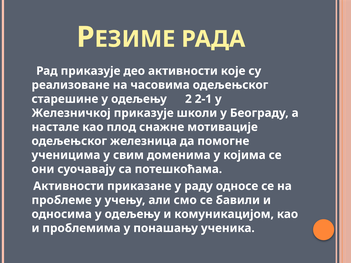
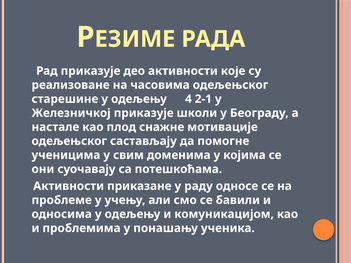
2: 2 -> 4 (188, 99)
железница: железница -> састављају (143, 141)
